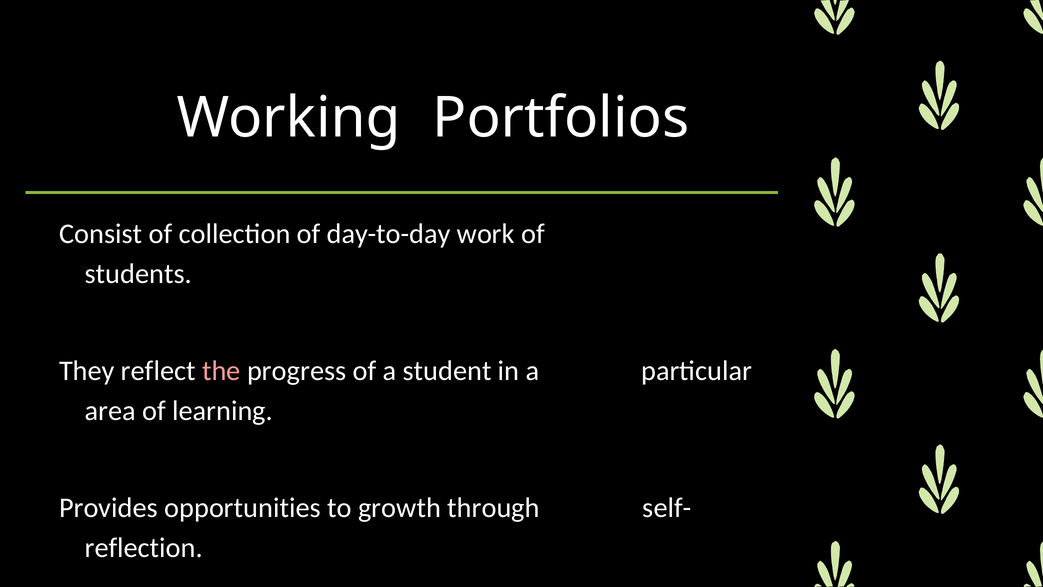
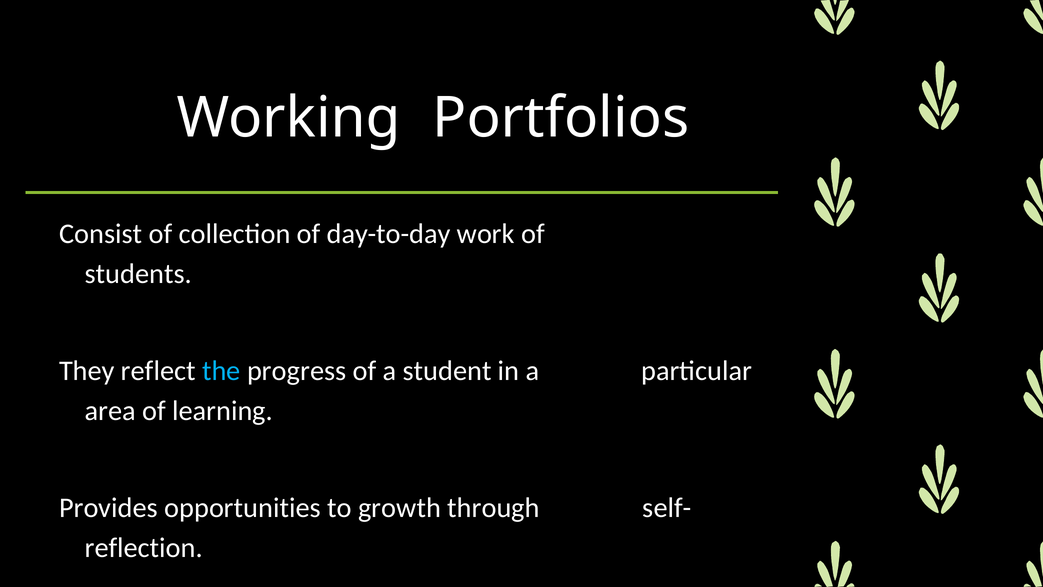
the colour: pink -> light blue (221, 371)
